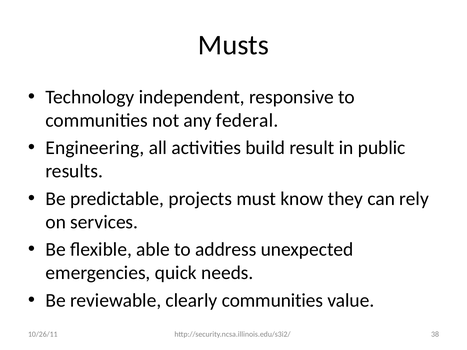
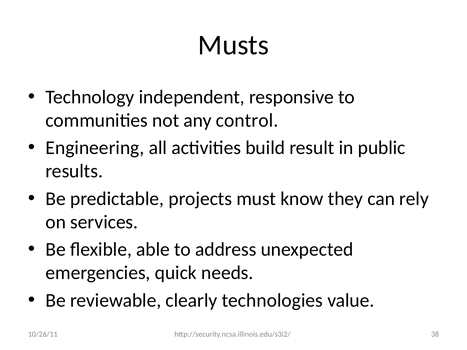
federal: federal -> control (247, 120)
clearly communities: communities -> technologies (272, 301)
